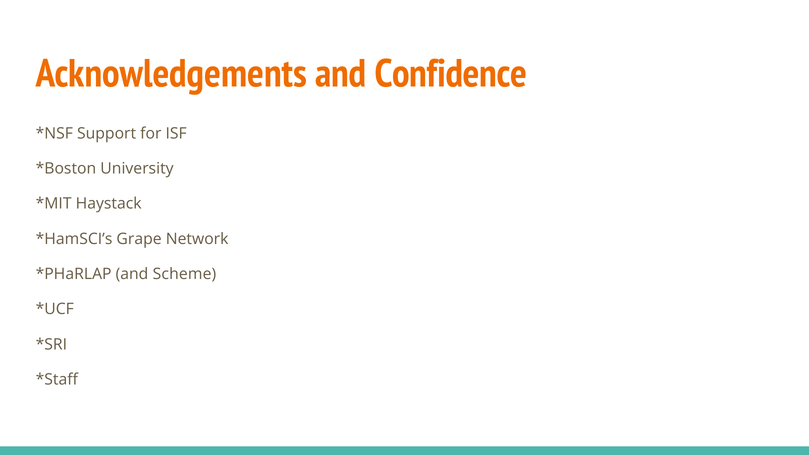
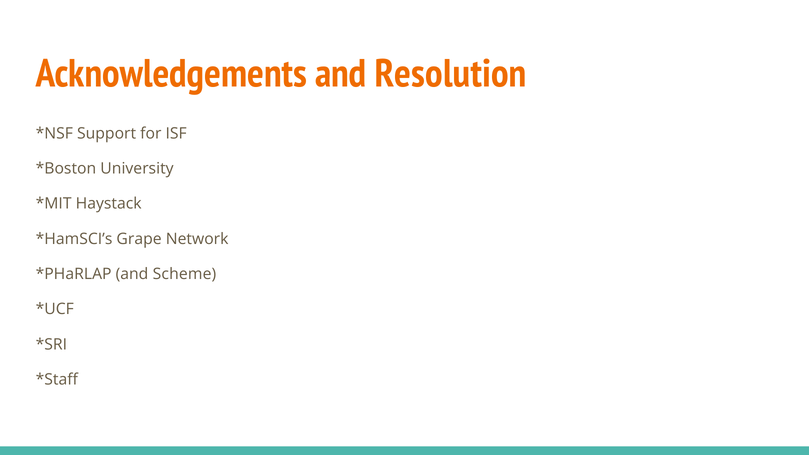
Confidence: Confidence -> Resolution (451, 74)
